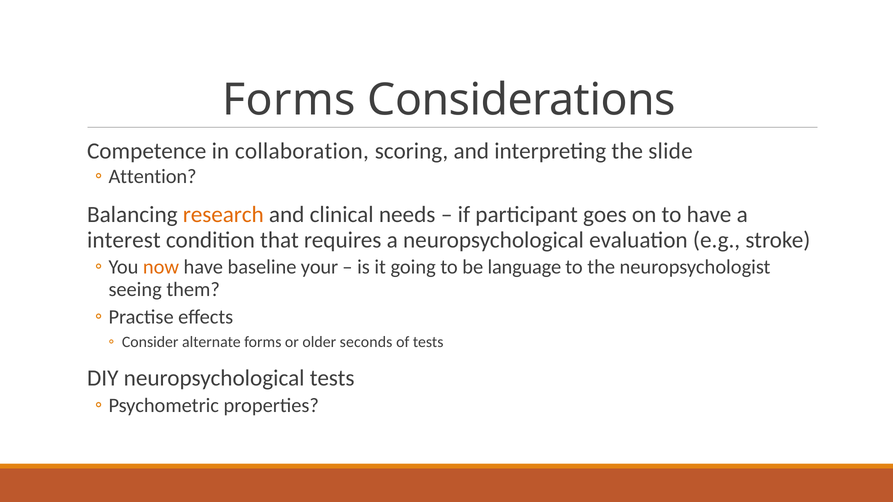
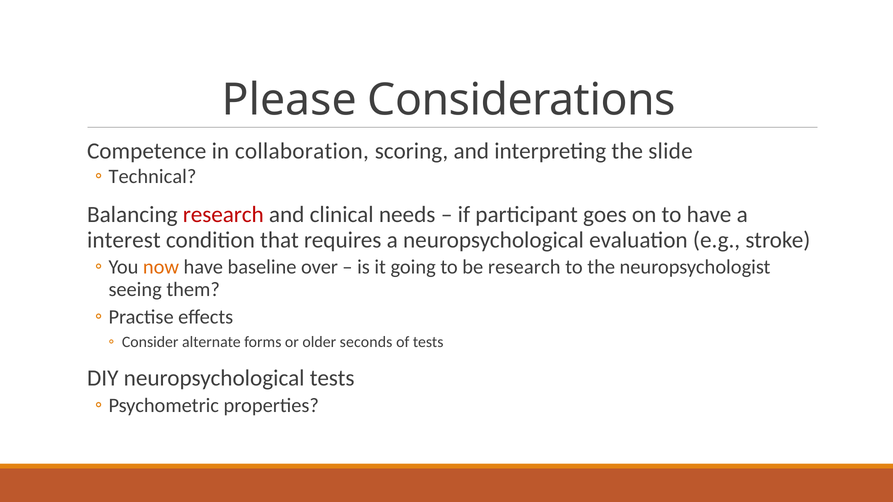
Forms: Forms -> Please (289, 100)
Attention: Attention -> Technical (152, 176)
research colour: orange -> red (223, 215)
your: your -> over (319, 267)
be language: language -> research (524, 267)
